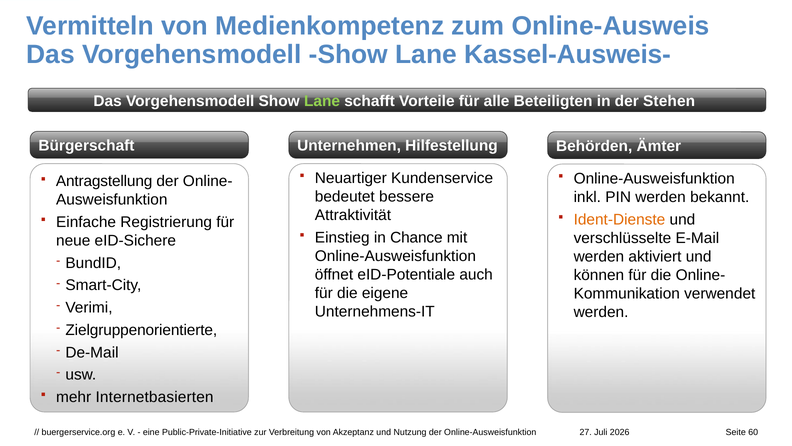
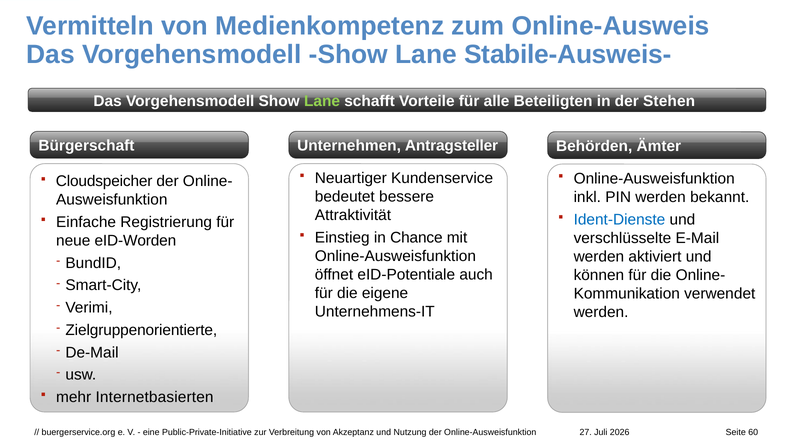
Kassel-Ausweis-: Kassel-Ausweis- -> Stabile-Ausweis- (568, 54)
Hilfestellung: Hilfestellung -> Antragsteller (452, 146)
Antragstellung: Antragstellung -> Cloudspeicher (104, 181)
Ident-Dienste colour: orange -> blue (619, 219)
eID-Sichere: eID-Sichere -> eID-Worden (135, 241)
